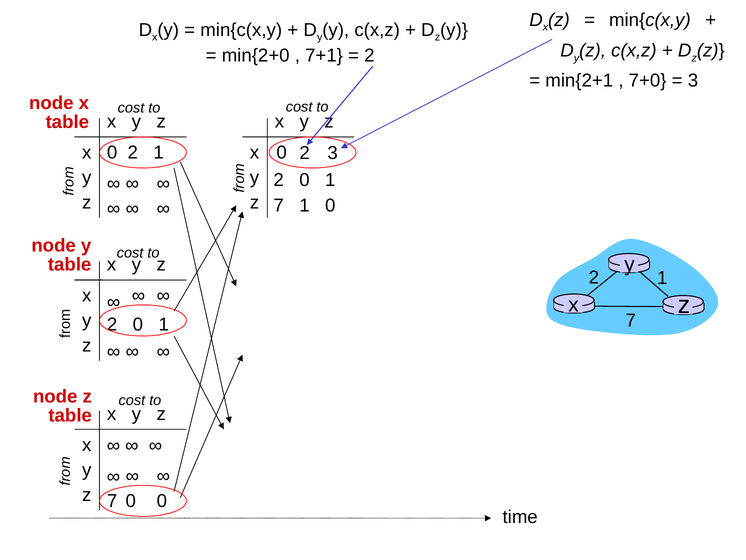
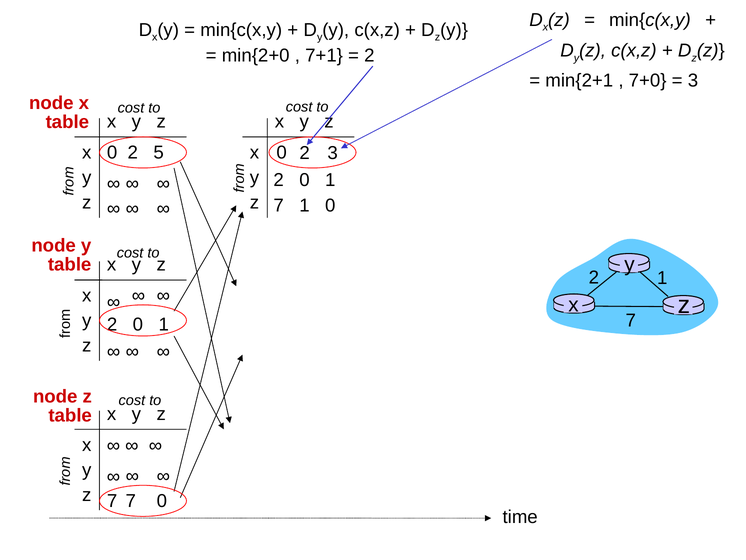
2 1: 1 -> 5 (159, 153)
7 0: 0 -> 7 (131, 501)
